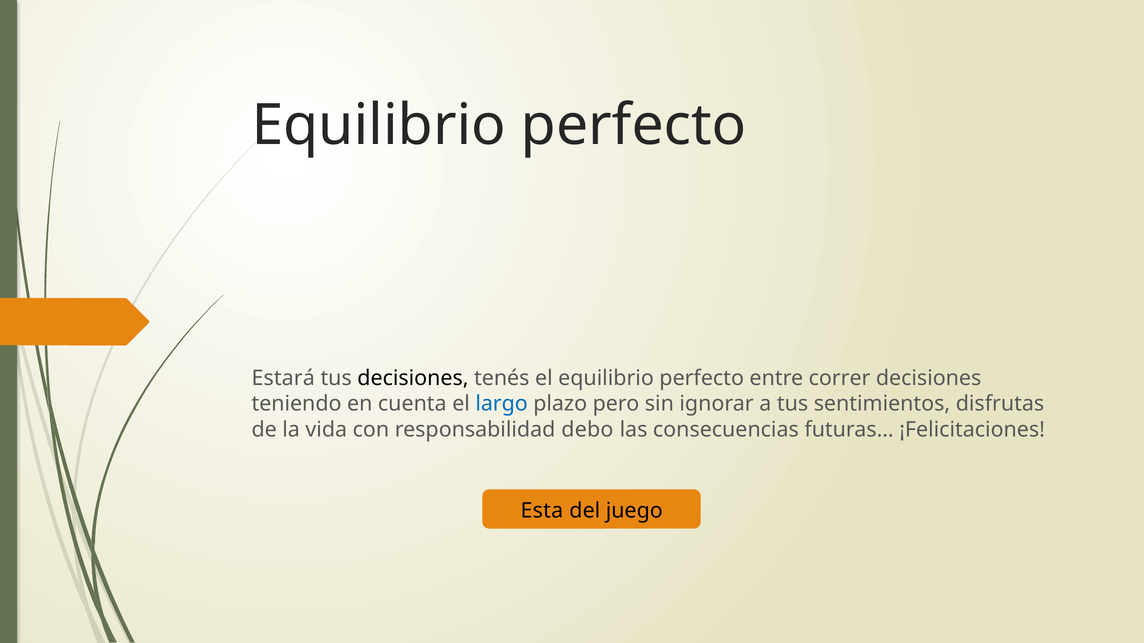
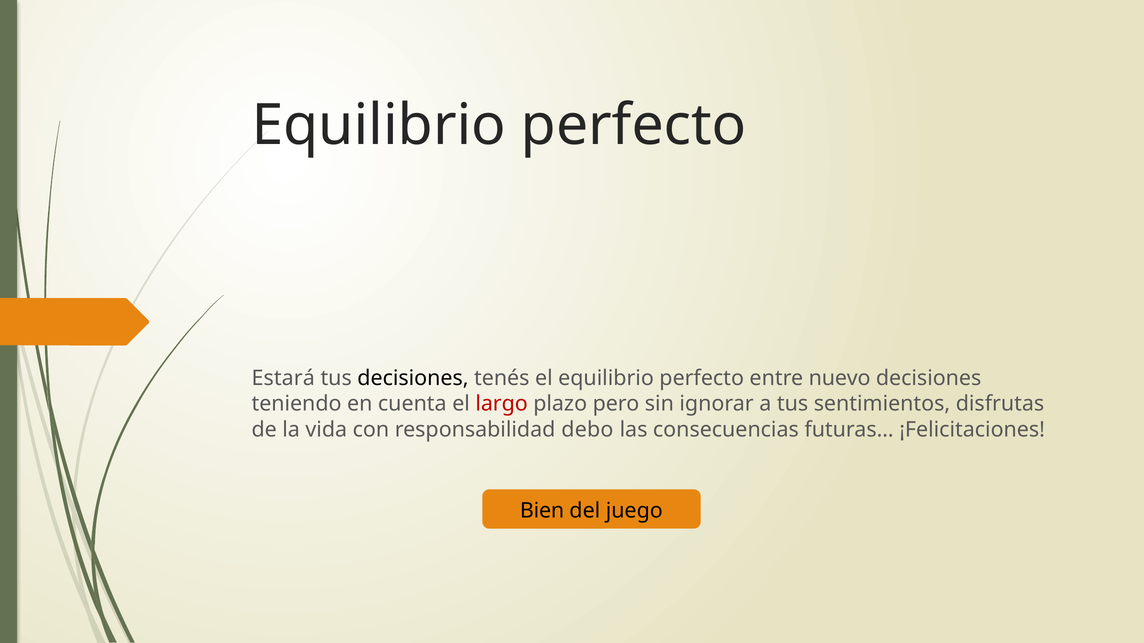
correr: correr -> nuevo (840, 378)
largo colour: blue -> red (502, 404)
Esta: Esta -> Bien (542, 511)
